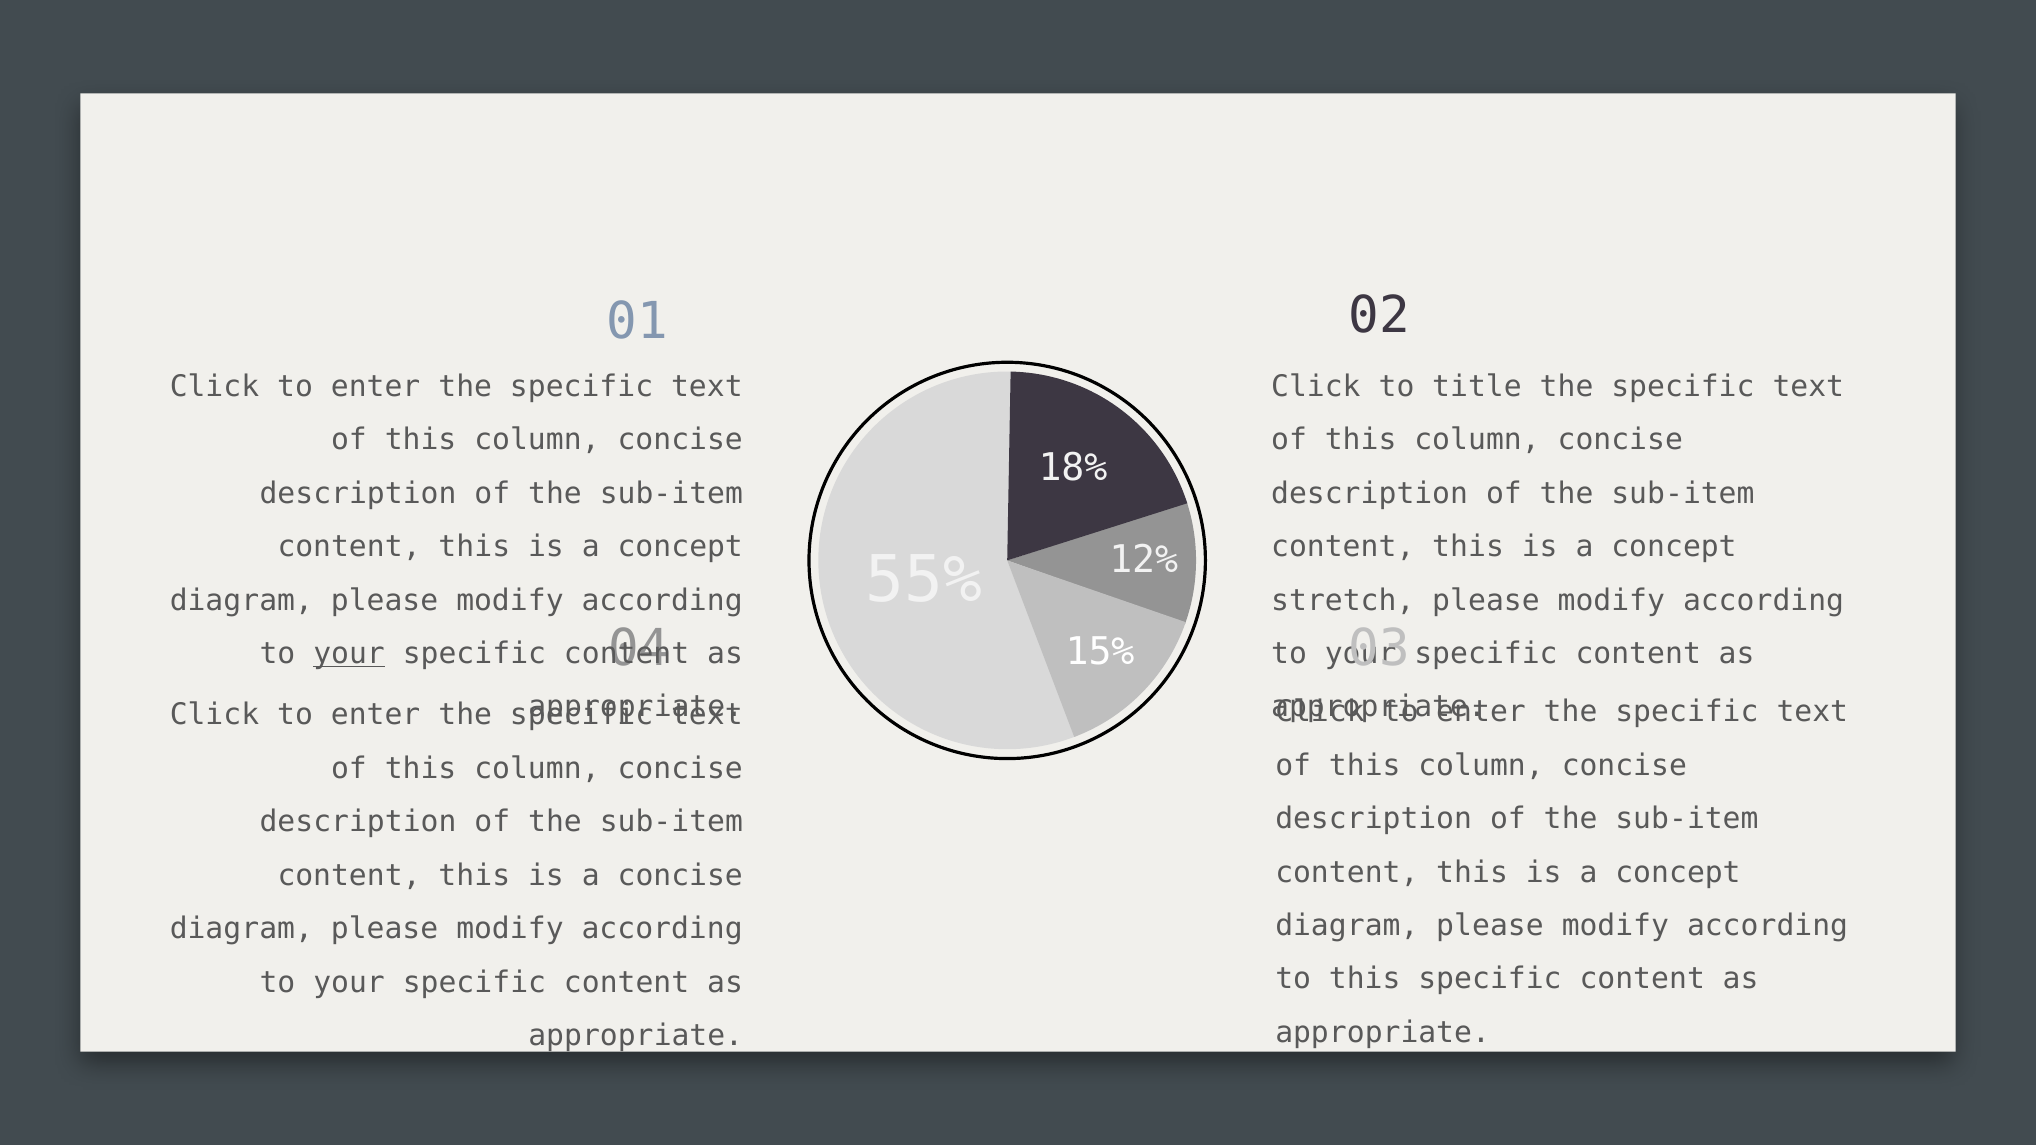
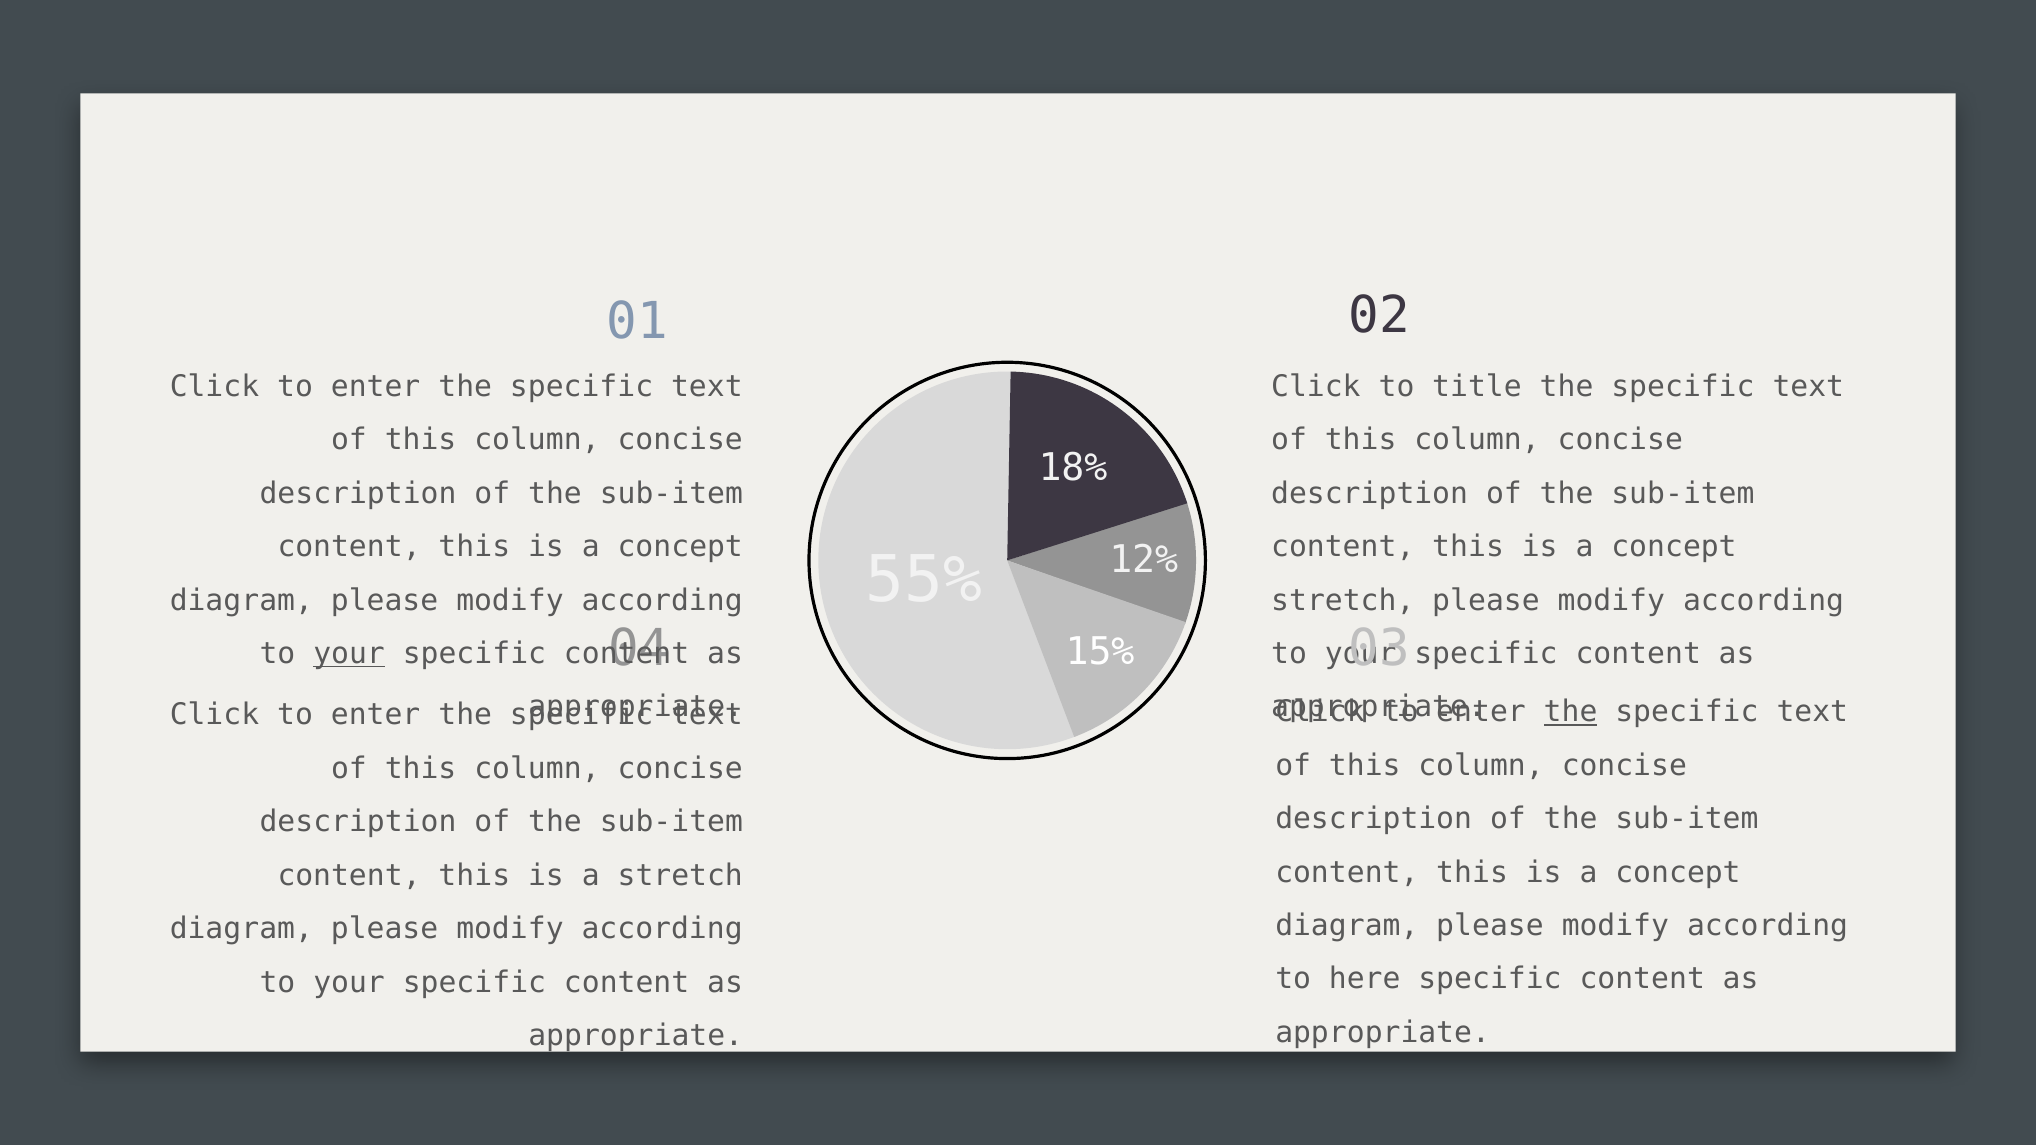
the underline: none -> present (1571, 712)
a concise: concise -> stretch (680, 876)
to this: this -> here (1365, 979)
